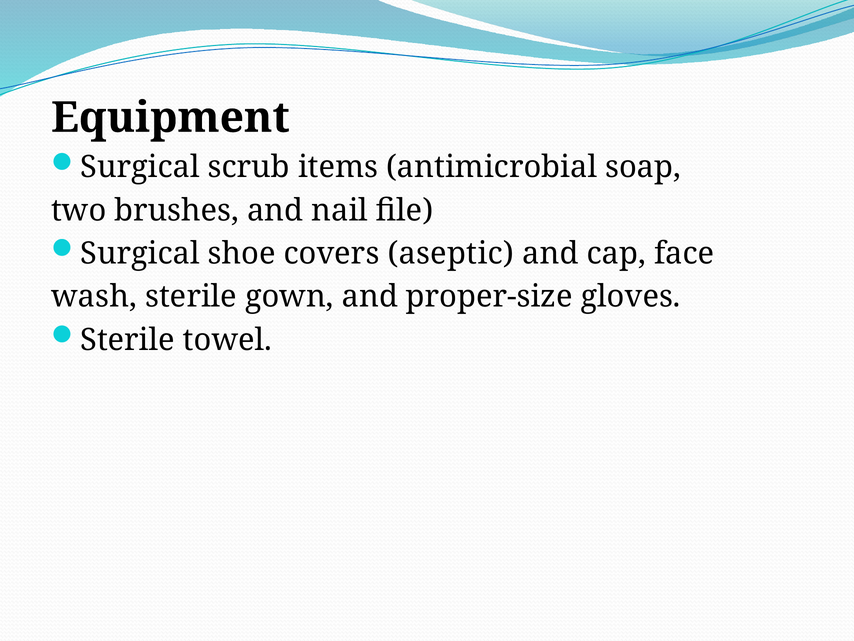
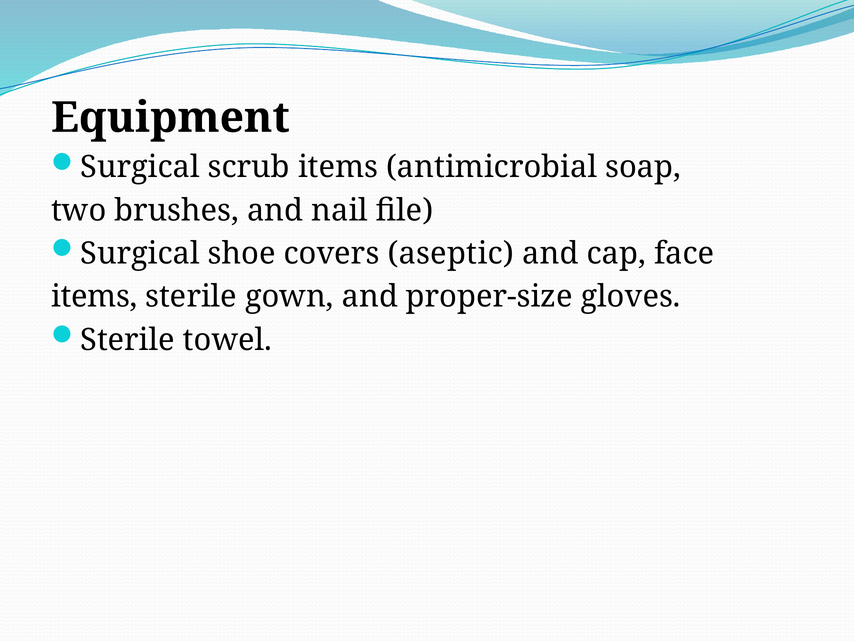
wash: wash -> items (94, 297)
